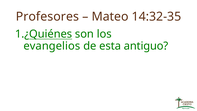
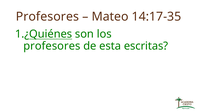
14:32-35: 14:32-35 -> 14:17-35 (156, 17)
evangelios: evangelios -> profesores (52, 46)
antiguo: antiguo -> escritas (146, 46)
